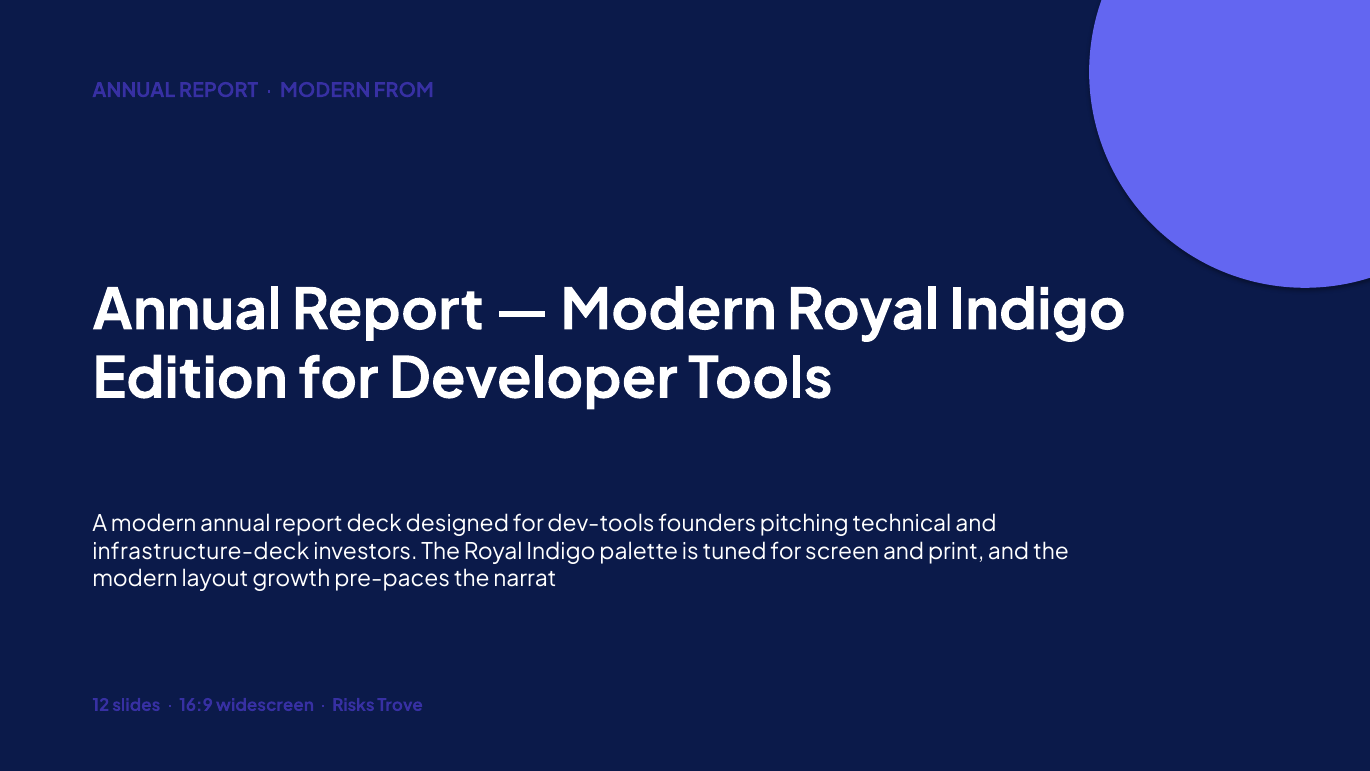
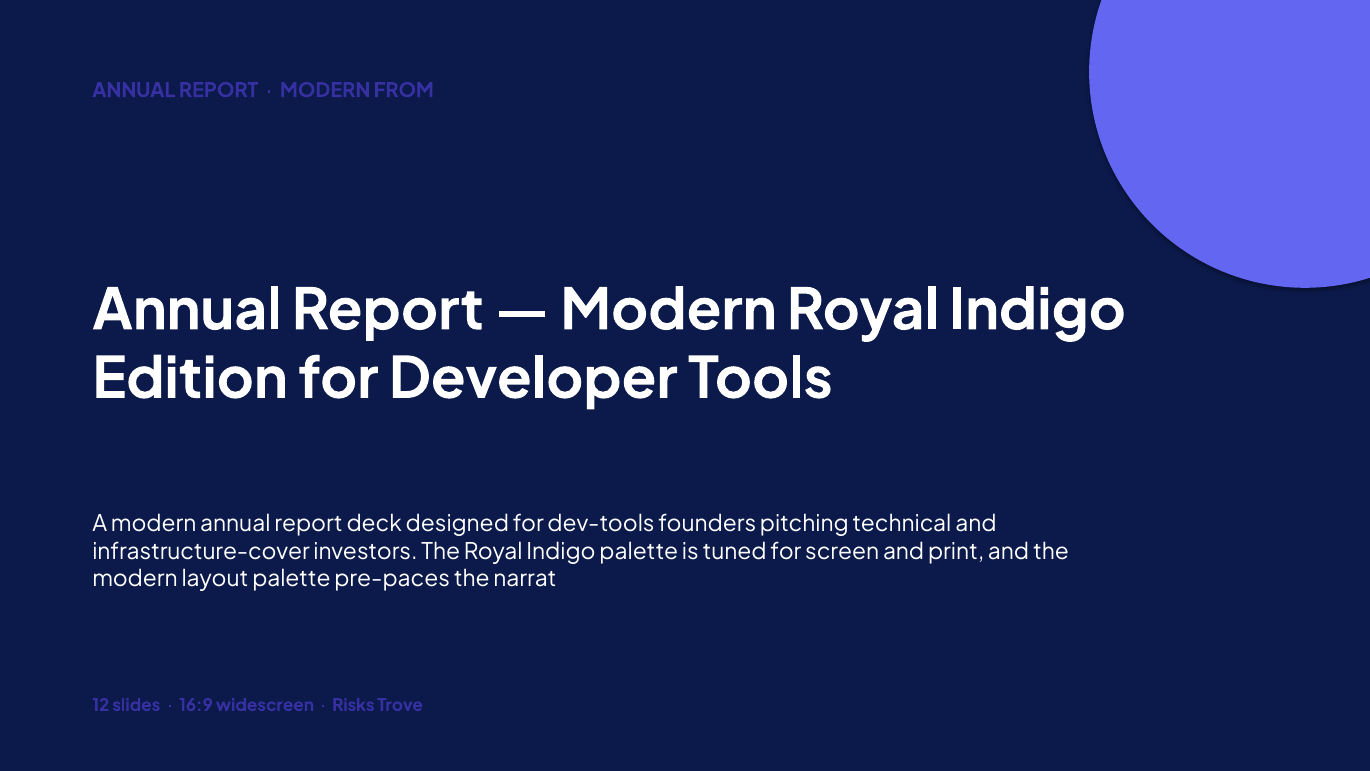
infrastructure-deck: infrastructure-deck -> infrastructure-cover (201, 551)
layout growth: growth -> palette (292, 579)
